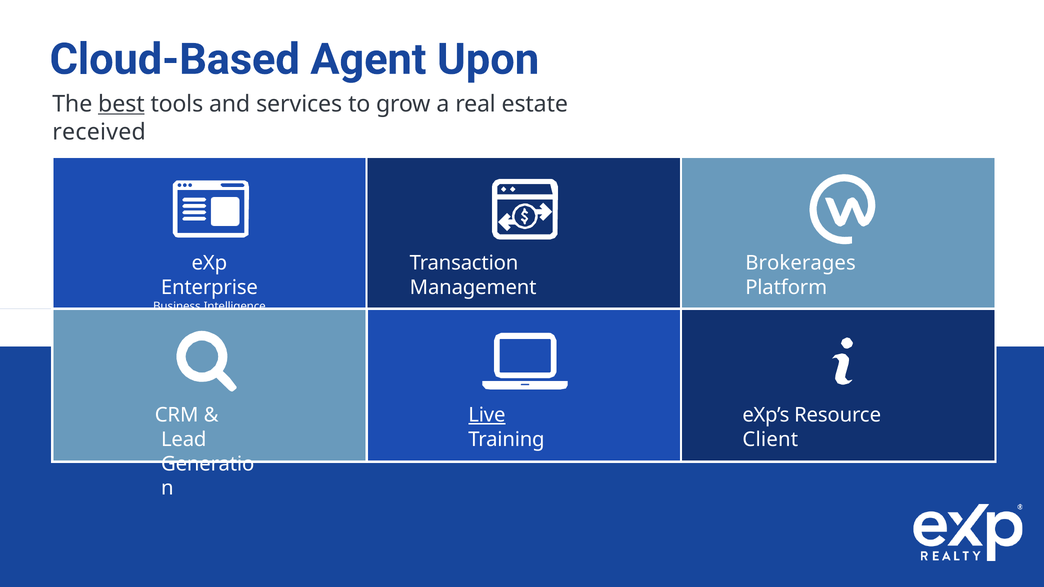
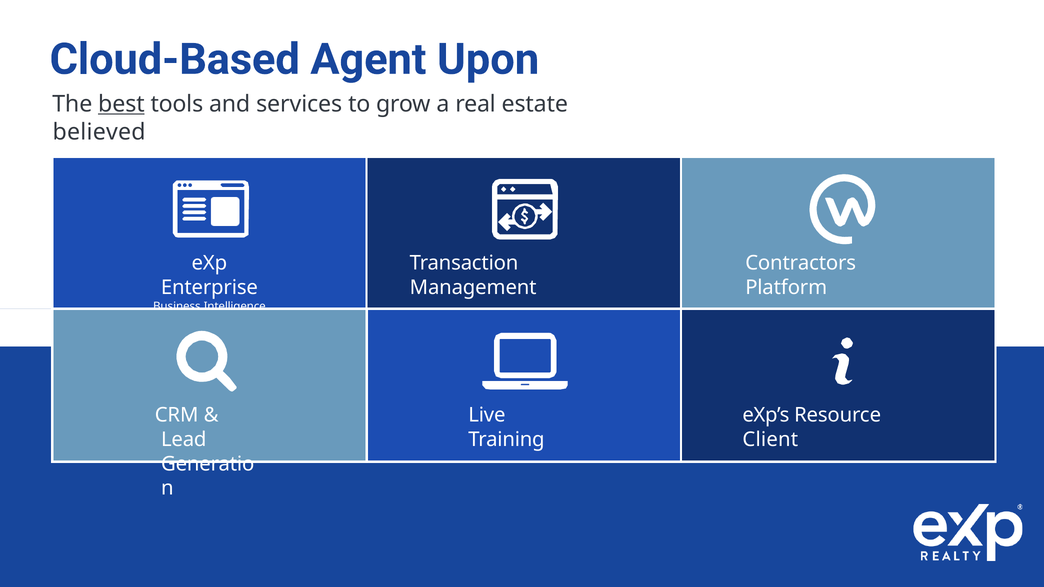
received: received -> believed (99, 132)
Brokerages: Brokerages -> Contractors (801, 263)
Live underline: present -> none (487, 415)
